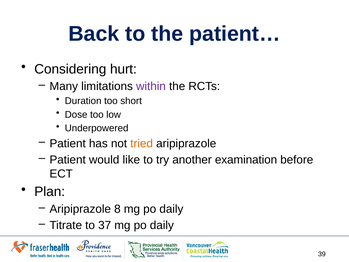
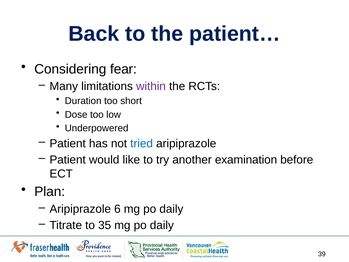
hurt: hurt -> fear (124, 69)
tried colour: orange -> blue (142, 143)
8: 8 -> 6 (117, 209)
37: 37 -> 35 (105, 225)
